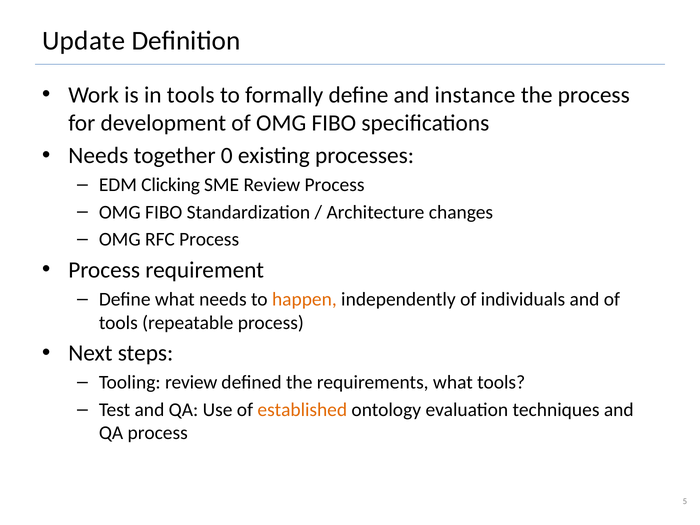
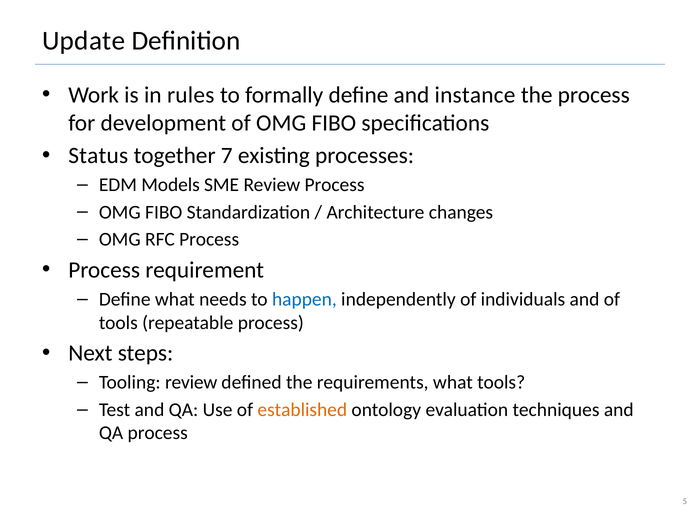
in tools: tools -> rules (191, 95)
Needs: Needs -> Status (98, 156)
0: 0 -> 7 (227, 156)
Clicking: Clicking -> Models (171, 185)
happen colour: orange -> blue (304, 299)
